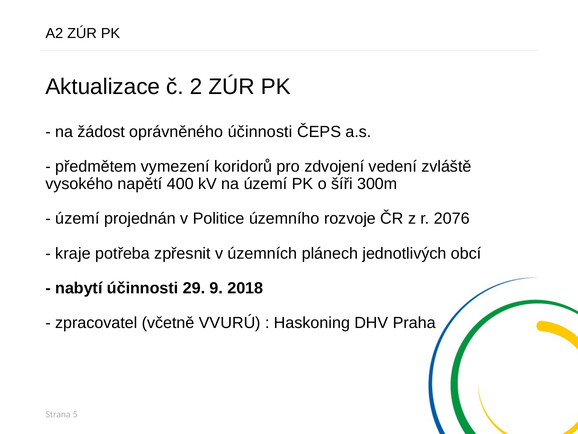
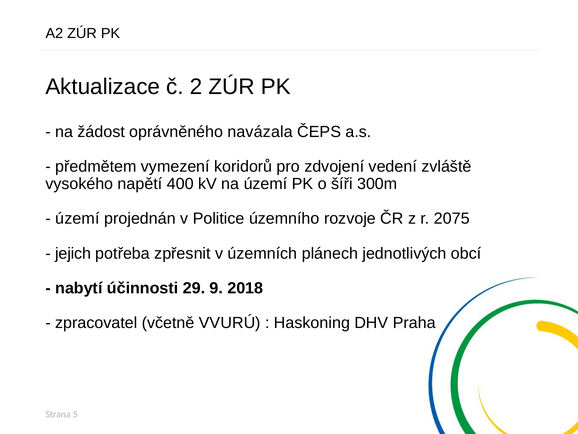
oprávněného účinnosti: účinnosti -> navázala (260, 132)
2076: 2076 -> 2075 (452, 218)
kraje: kraje -> jejich (73, 253)
